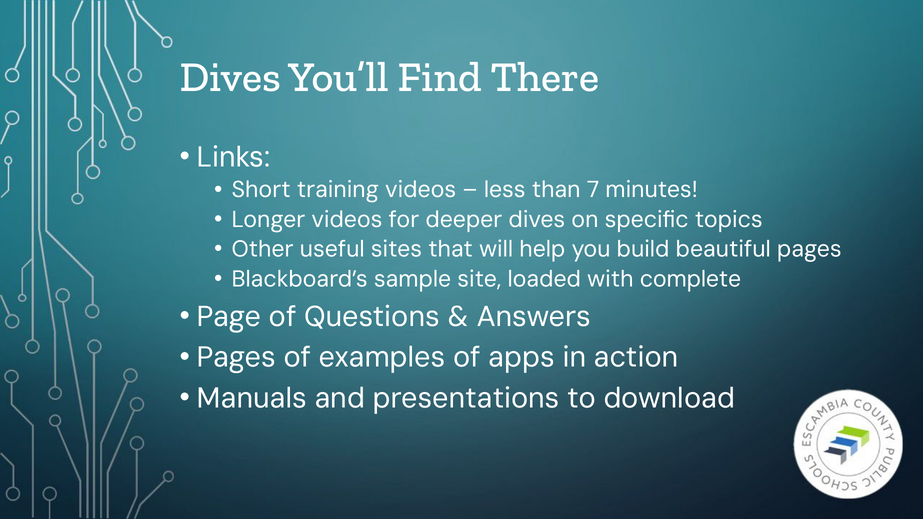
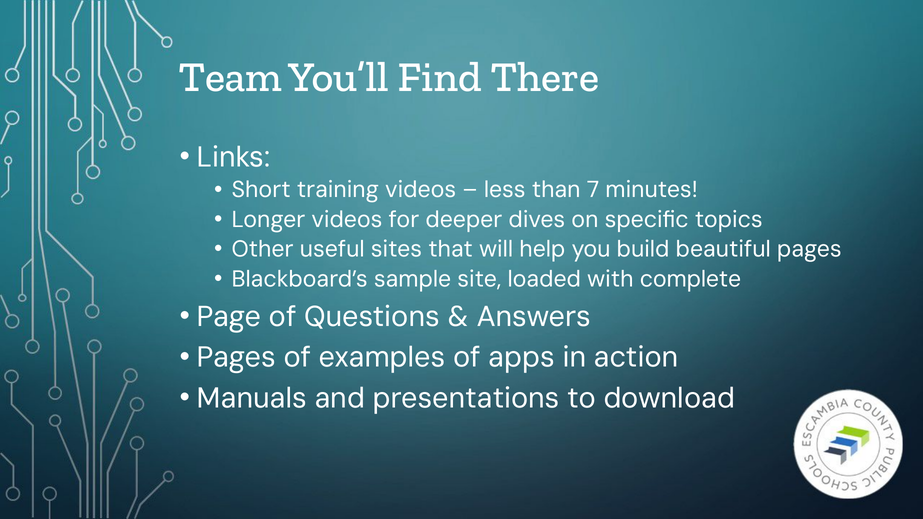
Dives: Dives -> Team (230, 78)
